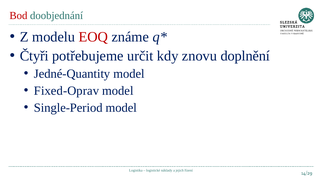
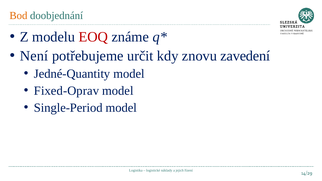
Bod colour: red -> orange (18, 16)
Čtyři: Čtyři -> Není (34, 56)
doplnění: doplnění -> zavedení (245, 56)
